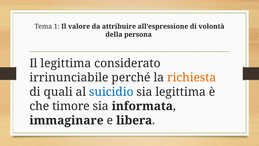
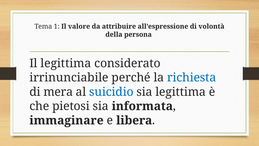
richiesta colour: orange -> blue (192, 77)
quali: quali -> mera (58, 92)
timore: timore -> pietosi (71, 106)
